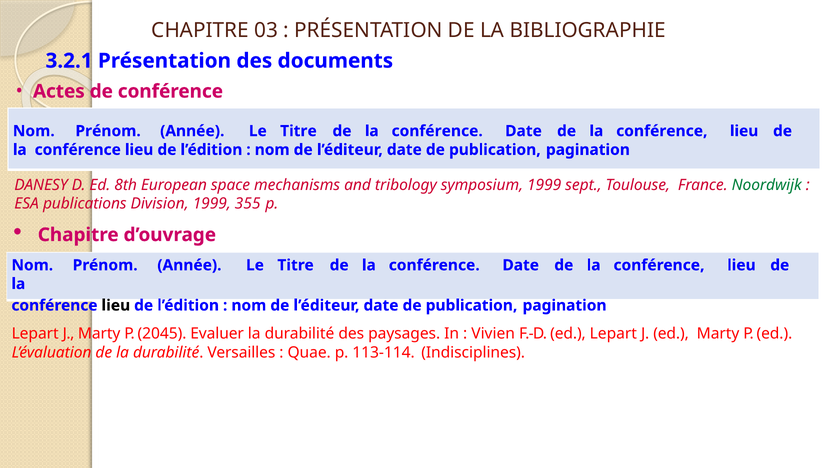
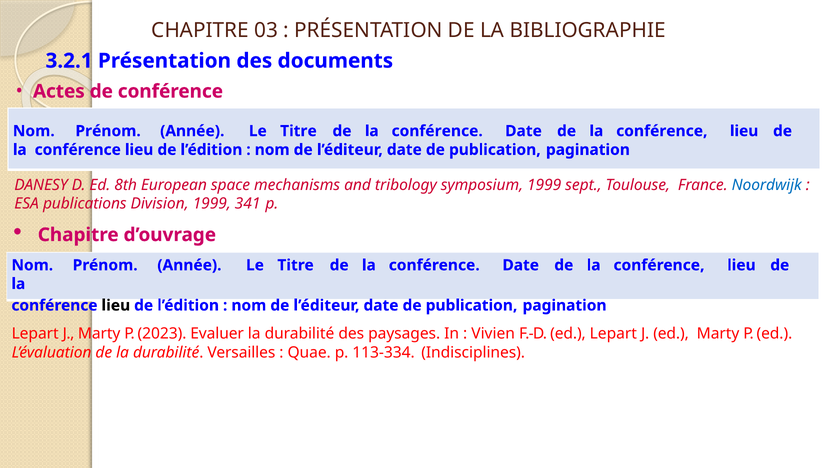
Noordwijk colour: green -> blue (767, 185)
355: 355 -> 341 (248, 204)
2045: 2045 -> 2023 (162, 333)
113-114: 113-114 -> 113-334 (384, 352)
